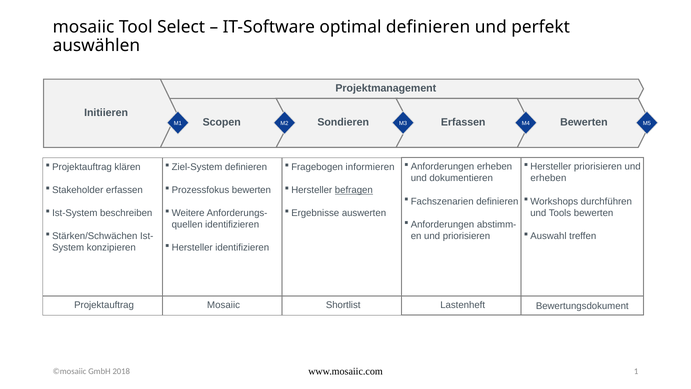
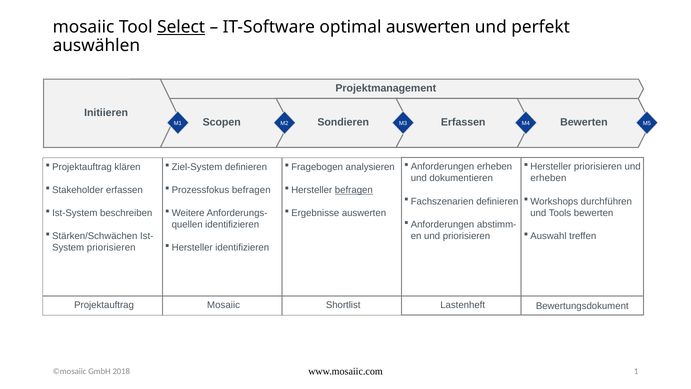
Select underline: none -> present (181, 27)
optimal definieren: definieren -> auswerten (428, 27)
informieren: informieren -> analysieren (370, 167)
bewerten: bewerten -> befragen (251, 190)
konzipieren: konzipieren -> priorisieren (111, 247)
